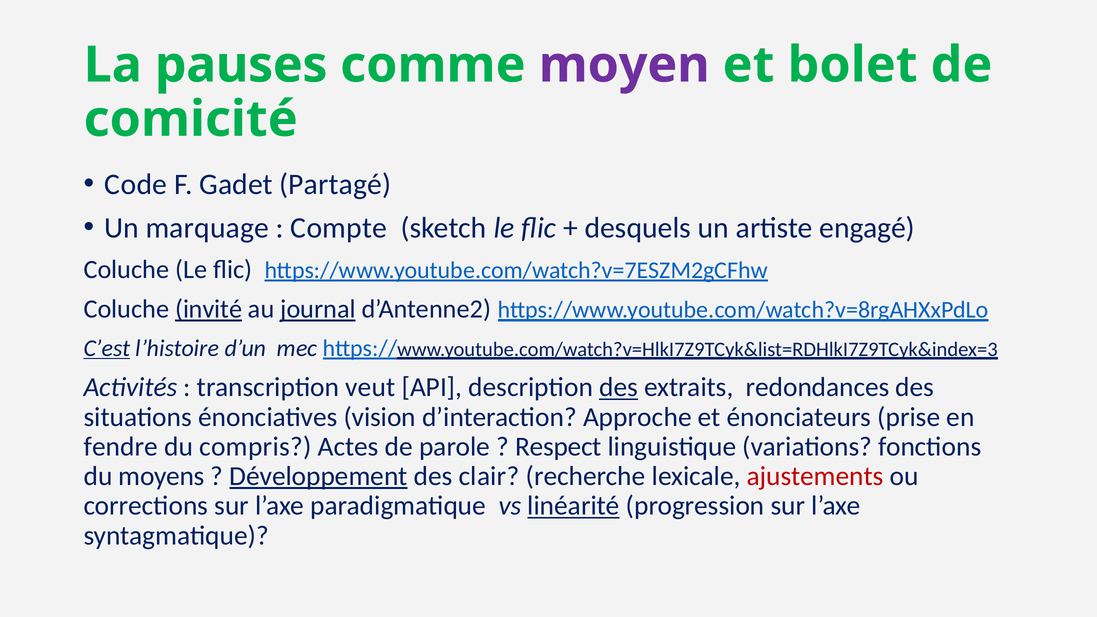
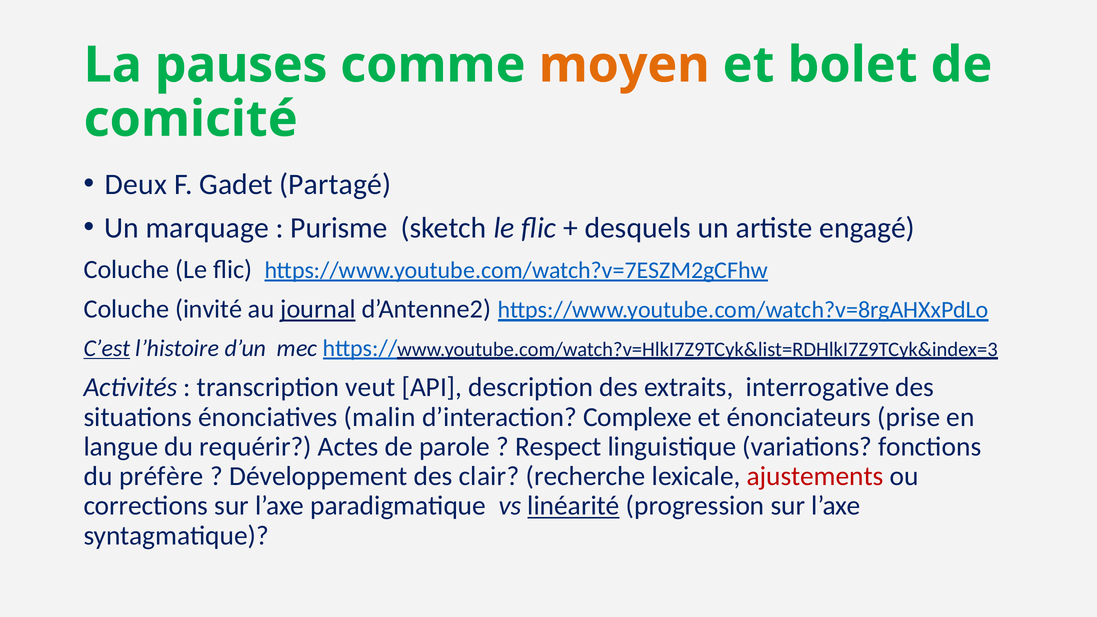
moyen colour: purple -> orange (624, 65)
Code: Code -> Deux (136, 184)
Compte: Compte -> Purisme (339, 228)
invité underline: present -> none (209, 309)
des underline: present -> none (619, 387)
redondances: redondances -> interrogative (818, 387)
vision: vision -> malin (380, 417)
Approche: Approche -> Complexe (638, 417)
fendre: fendre -> langue (121, 447)
compris: compris -> requérir (256, 447)
moyens: moyens -> préfère (161, 476)
Développement underline: present -> none (318, 476)
